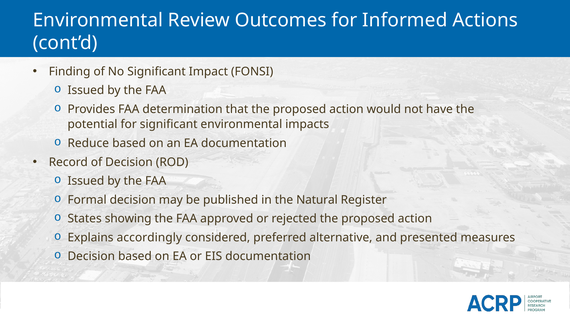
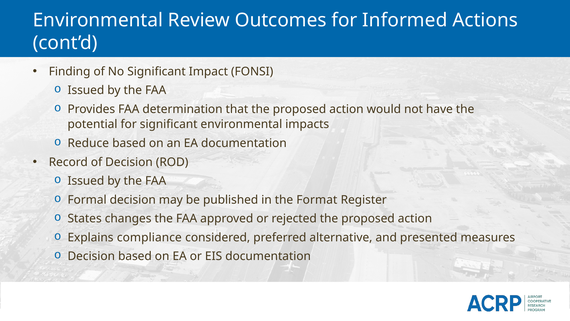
Natural: Natural -> Format (317, 200)
showing: showing -> changes (128, 218)
accordingly: accordingly -> compliance (149, 237)
